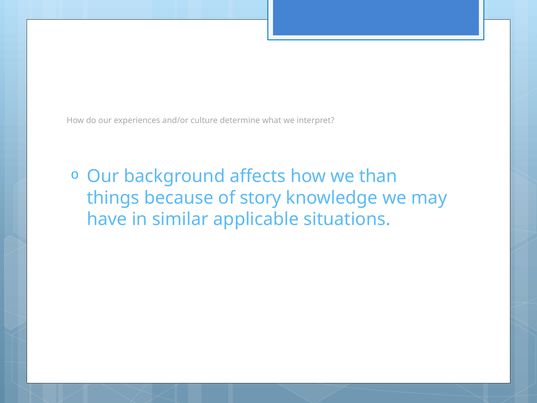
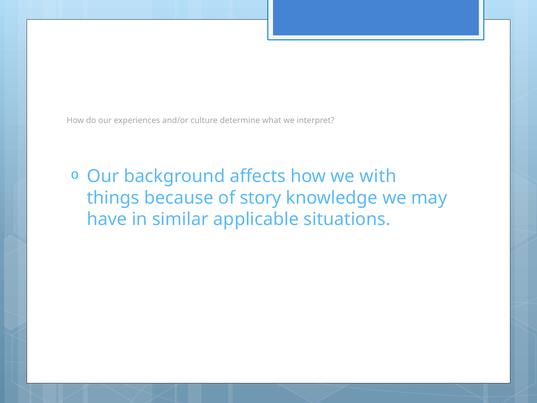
than: than -> with (378, 176)
